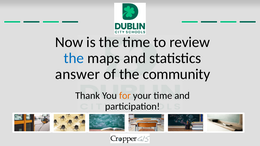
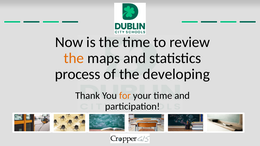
the colour: blue -> orange (74, 58)
answer: answer -> process (78, 74)
community: community -> developing (176, 74)
